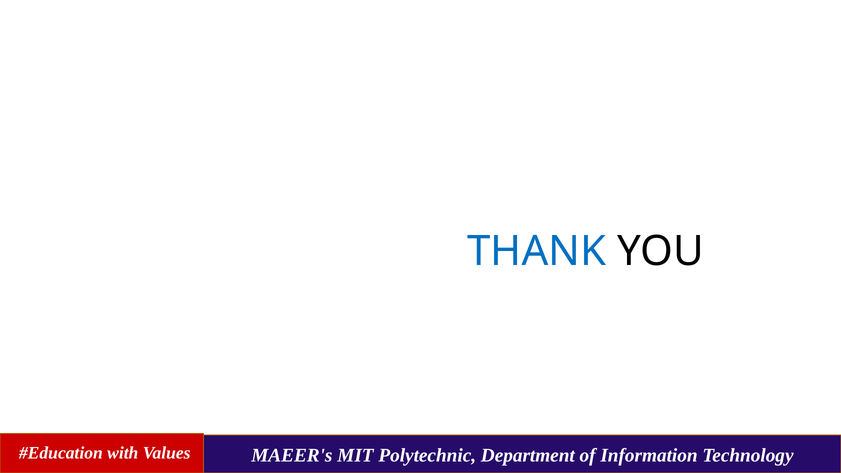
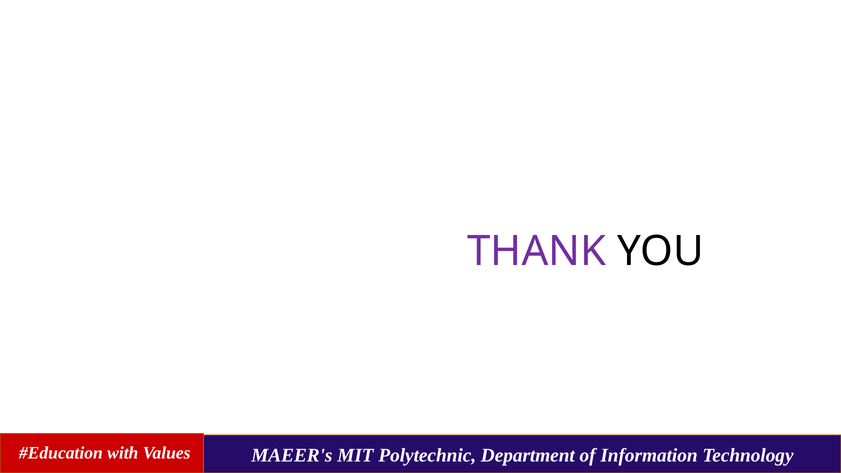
THANK colour: blue -> purple (537, 252)
